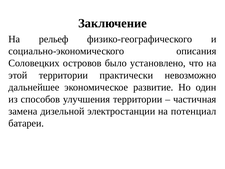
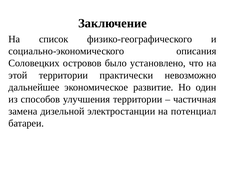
рельеф: рельеф -> список (54, 39)
